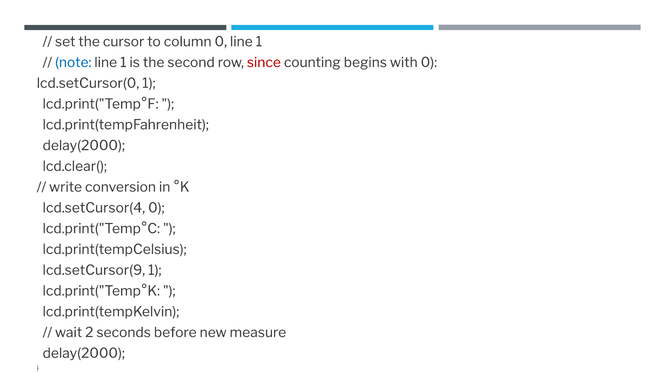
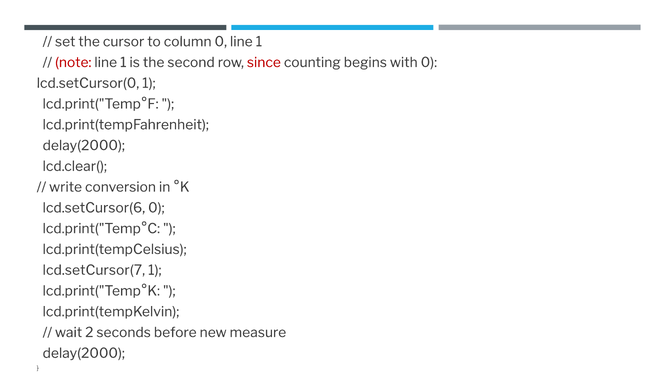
note colour: blue -> red (73, 62)
lcd.setCursor(4: lcd.setCursor(4 -> lcd.setCursor(6 (94, 208)
lcd.setCursor(9: lcd.setCursor(9 -> lcd.setCursor(7 (94, 270)
